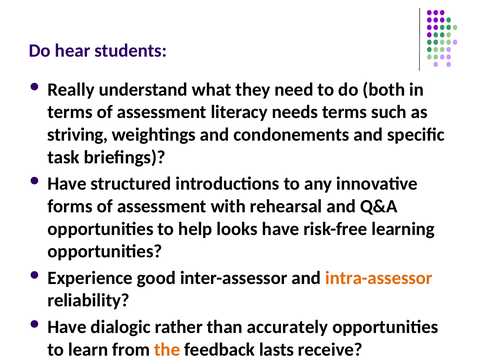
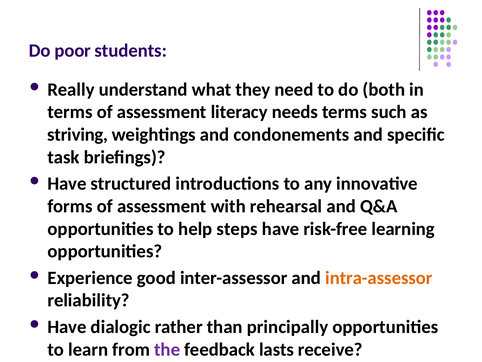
hear: hear -> poor (73, 51)
looks: looks -> steps (237, 229)
accurately: accurately -> principally (288, 327)
the colour: orange -> purple (167, 349)
